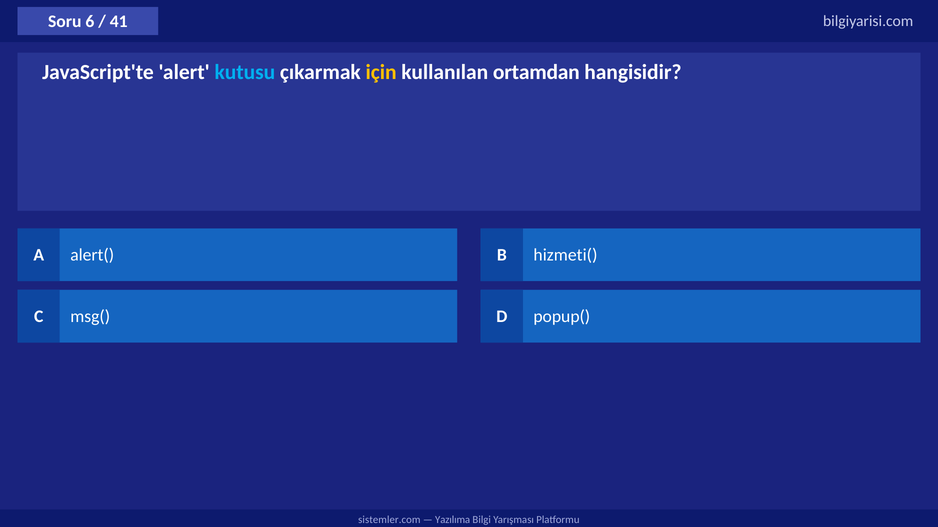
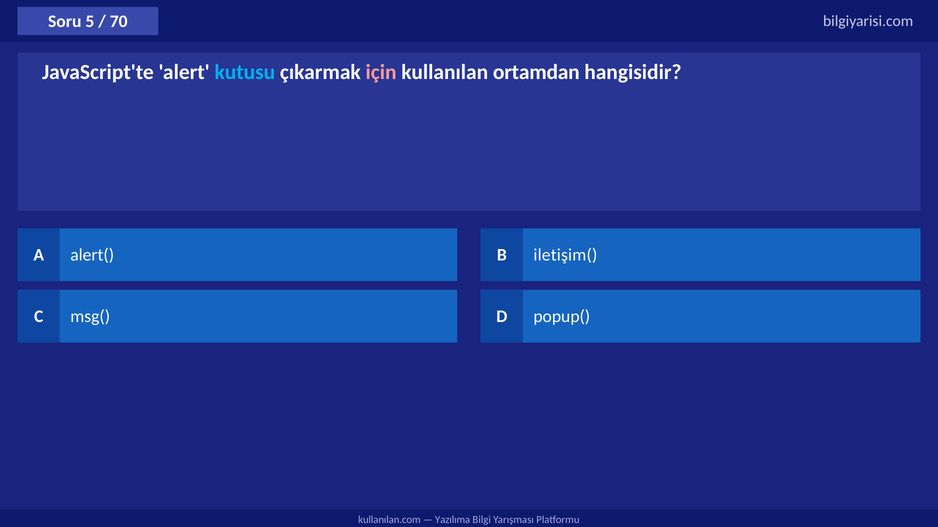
6: 6 -> 5 (90, 21)
41: 41 -> 70 (119, 21)
için colour: yellow -> pink (381, 72)
hizmeti(: hizmeti( -> iletişim( (565, 255)
sistemler.com: sistemler.com -> kullanılan.com (389, 520)
